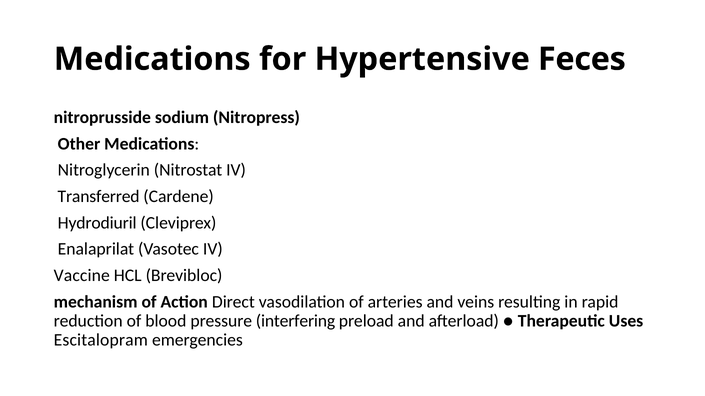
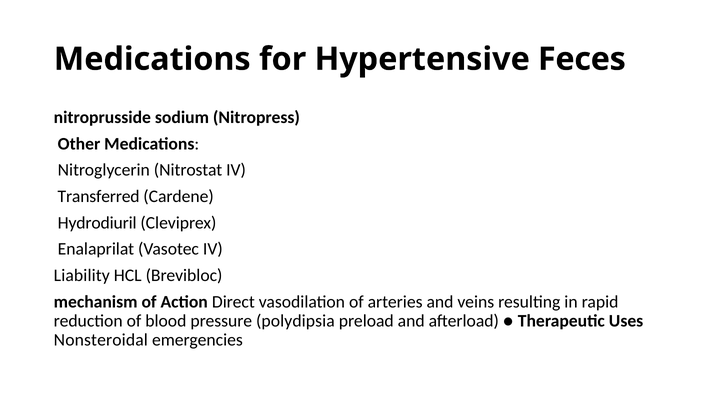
Vaccine: Vaccine -> Liability (82, 276)
interfering: interfering -> polydipsia (295, 321)
Escitalopram: Escitalopram -> Nonsteroidal (101, 340)
